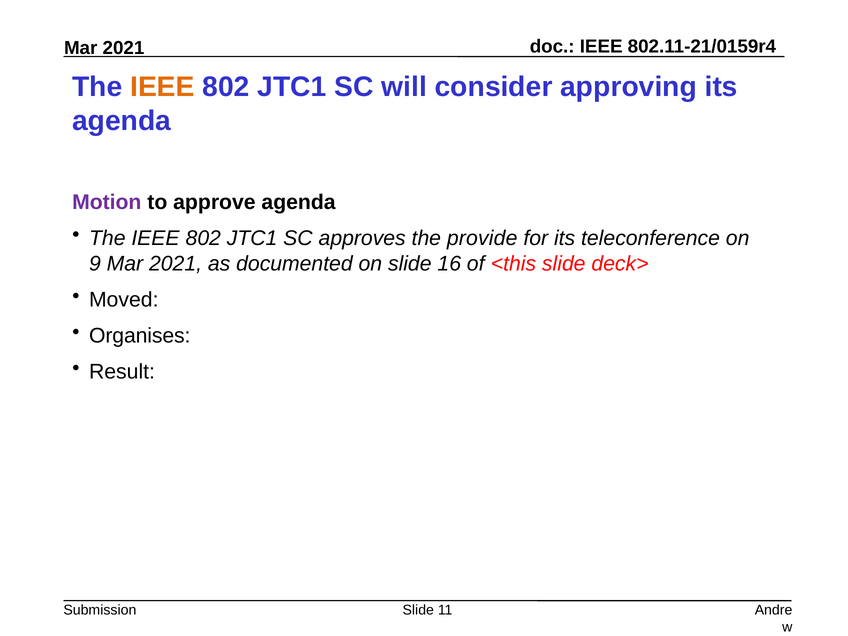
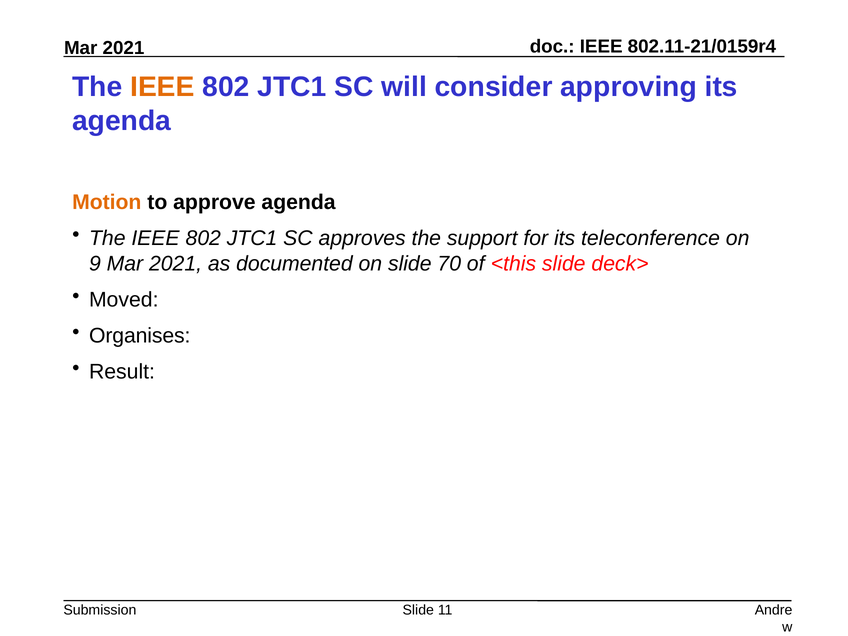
Motion colour: purple -> orange (107, 202)
provide: provide -> support (482, 238)
16: 16 -> 70 (449, 264)
